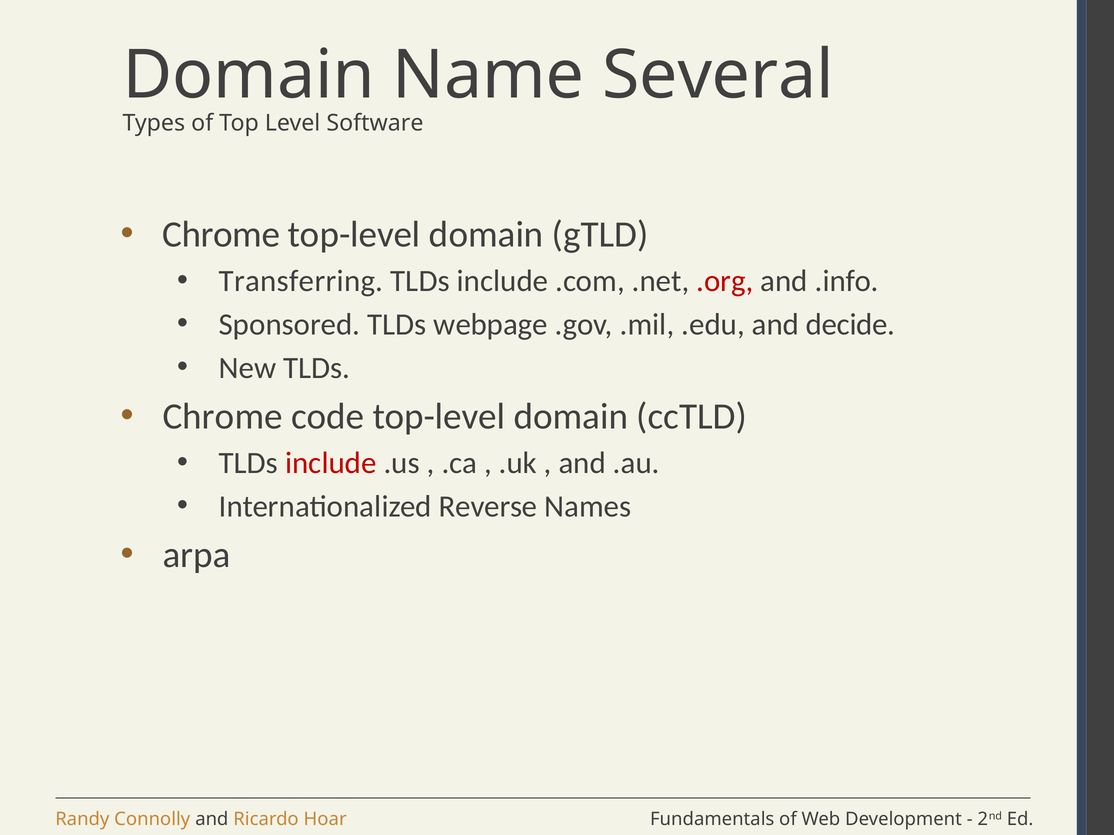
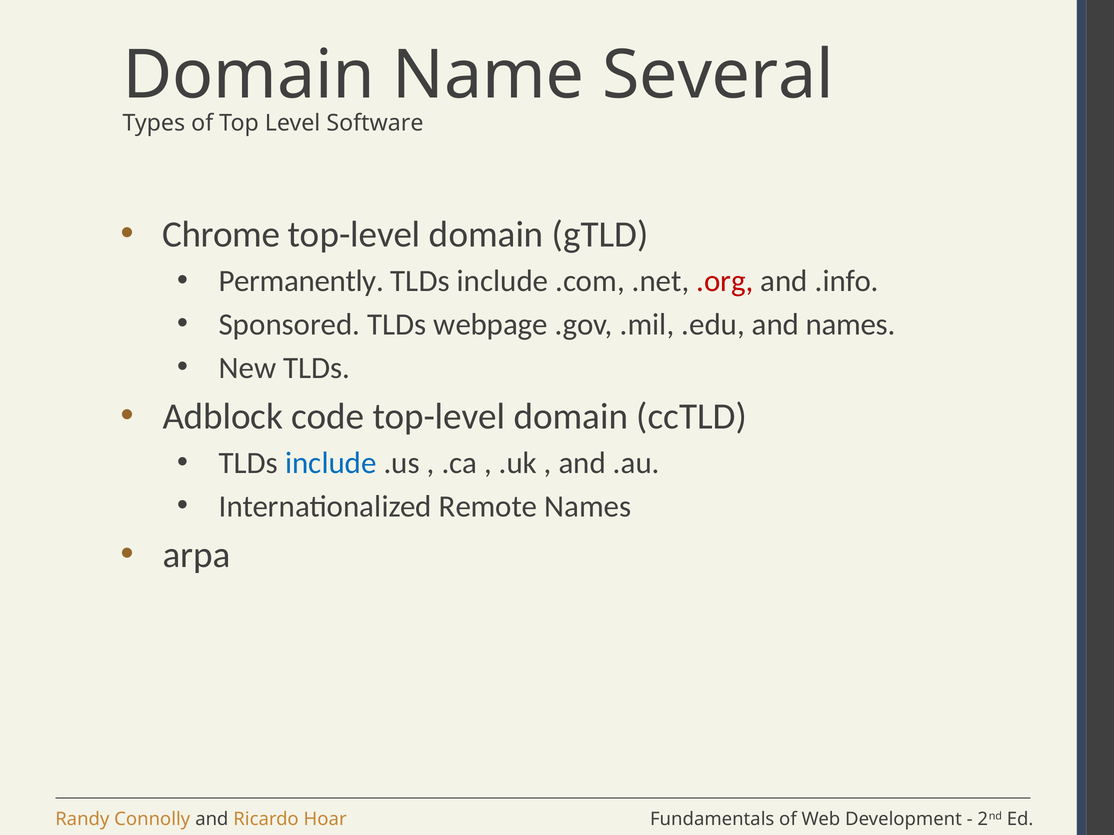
Transferring: Transferring -> Permanently (301, 281)
and decide: decide -> names (851, 325)
Chrome: Chrome -> Adblock (223, 417)
include colour: red -> blue (331, 463)
Reverse: Reverse -> Remote (488, 507)
